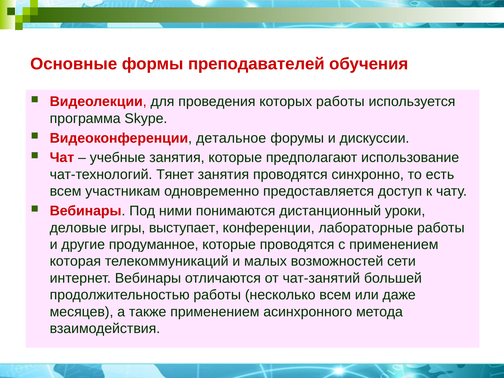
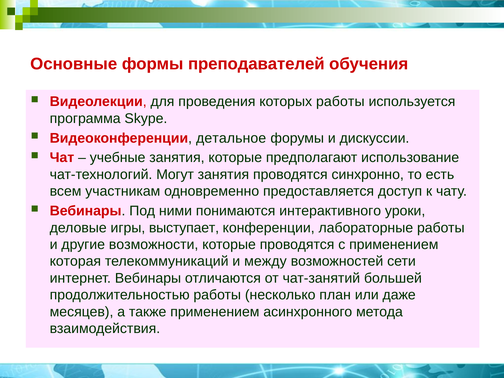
Тянет: Тянет -> Могут (175, 174)
дистанционный: дистанционный -> интерактивного (330, 211)
продуманное: продуманное -> возможности (154, 245)
малых: малых -> между (265, 261)
несколько всем: всем -> план (335, 295)
